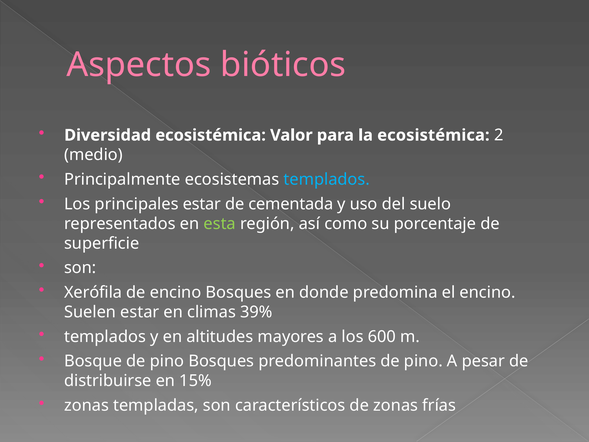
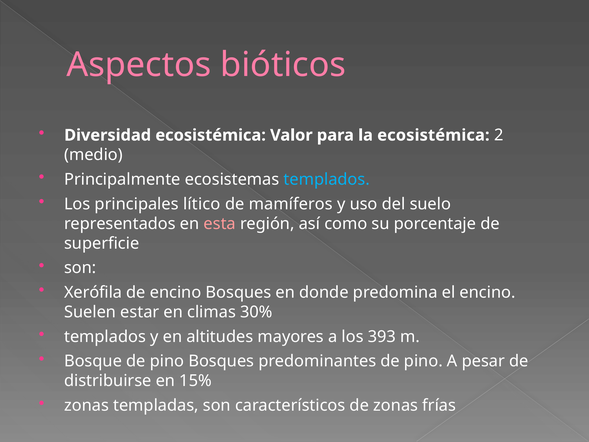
principales estar: estar -> lítico (202, 204)
cementada: cementada -> mamíferos (291, 204)
esta colour: light green -> pink (220, 224)
39%: 39% -> 30% (256, 312)
600: 600 -> 393 (382, 336)
